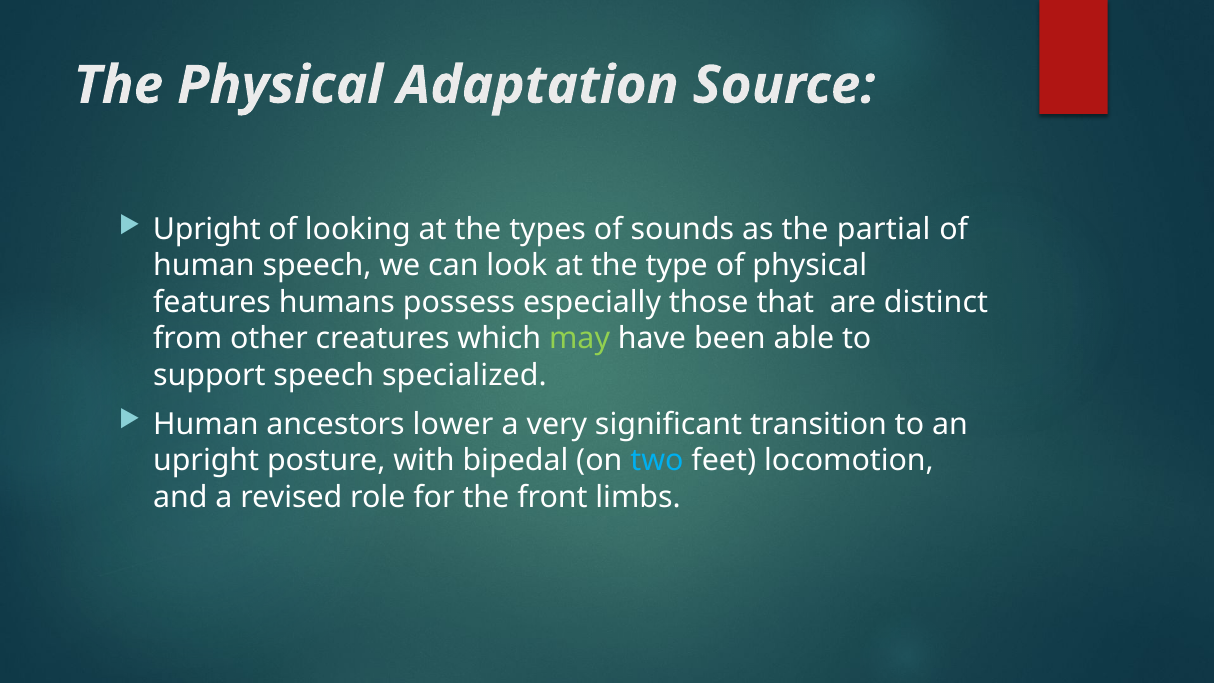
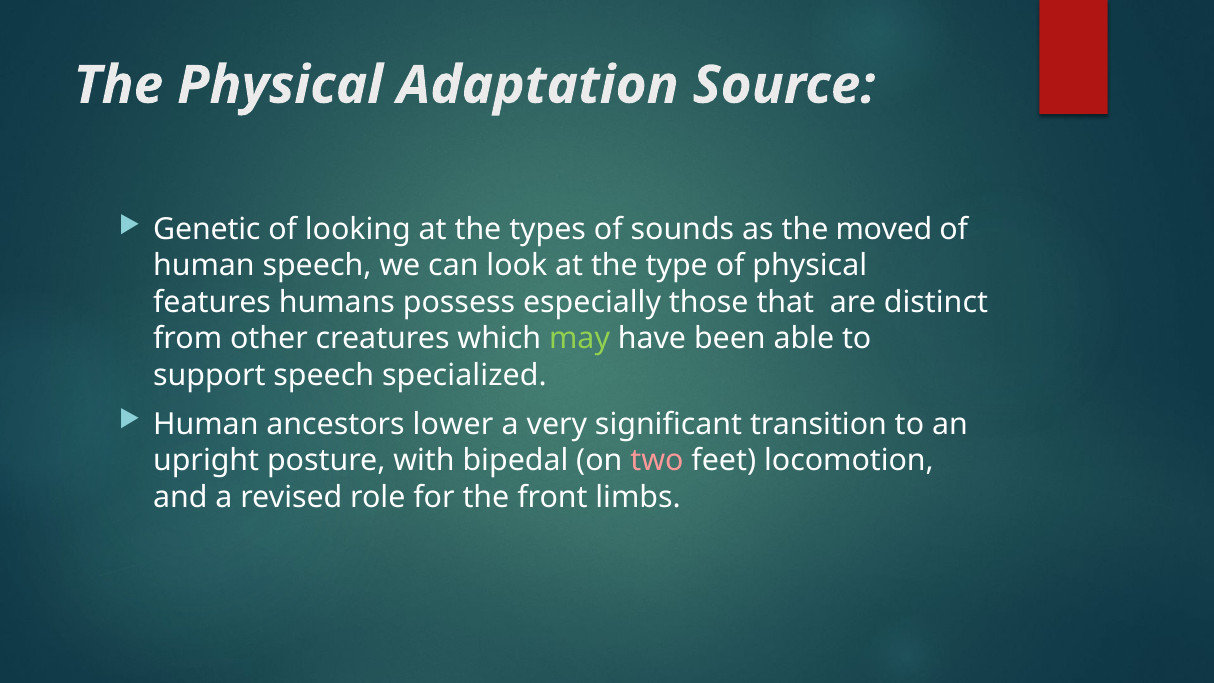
Upright: Upright -> Genetic (207, 229)
partial: partial -> moved (884, 229)
two colour: light blue -> pink (657, 460)
